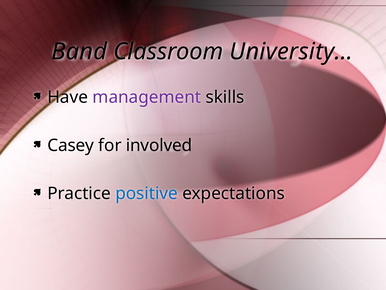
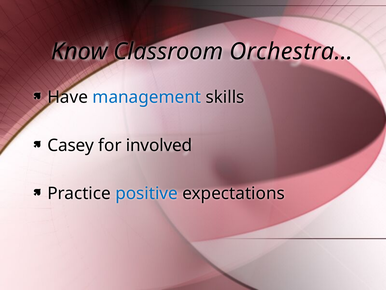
Band: Band -> Know (79, 51)
University…: University… -> Orchestra… (291, 51)
management colour: purple -> blue (147, 97)
